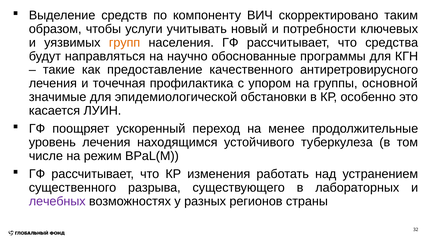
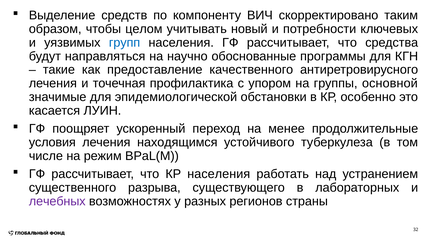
услуги: услуги -> целом (144, 29)
групп colour: orange -> blue (125, 42)
уровень: уровень -> условия (52, 142)
КР изменения: изменения -> населения (219, 174)
